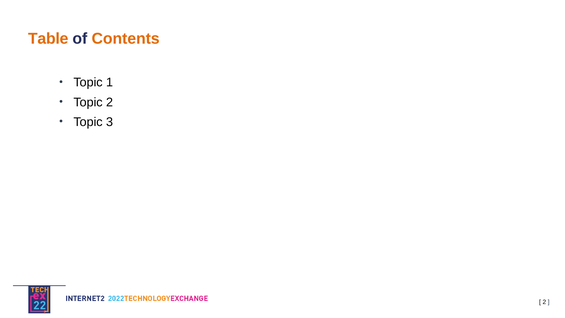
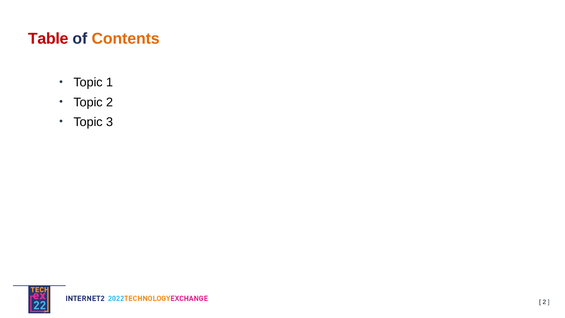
Table colour: orange -> red (48, 39)
